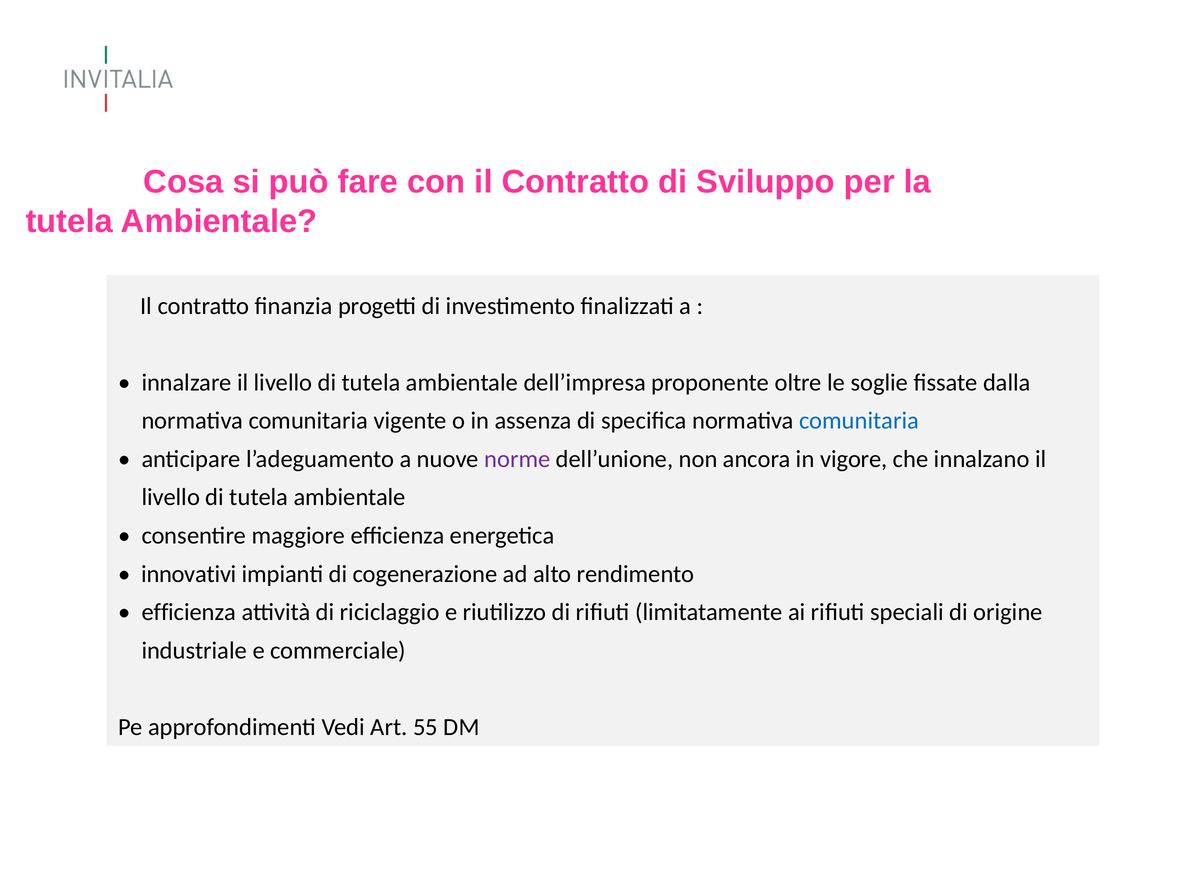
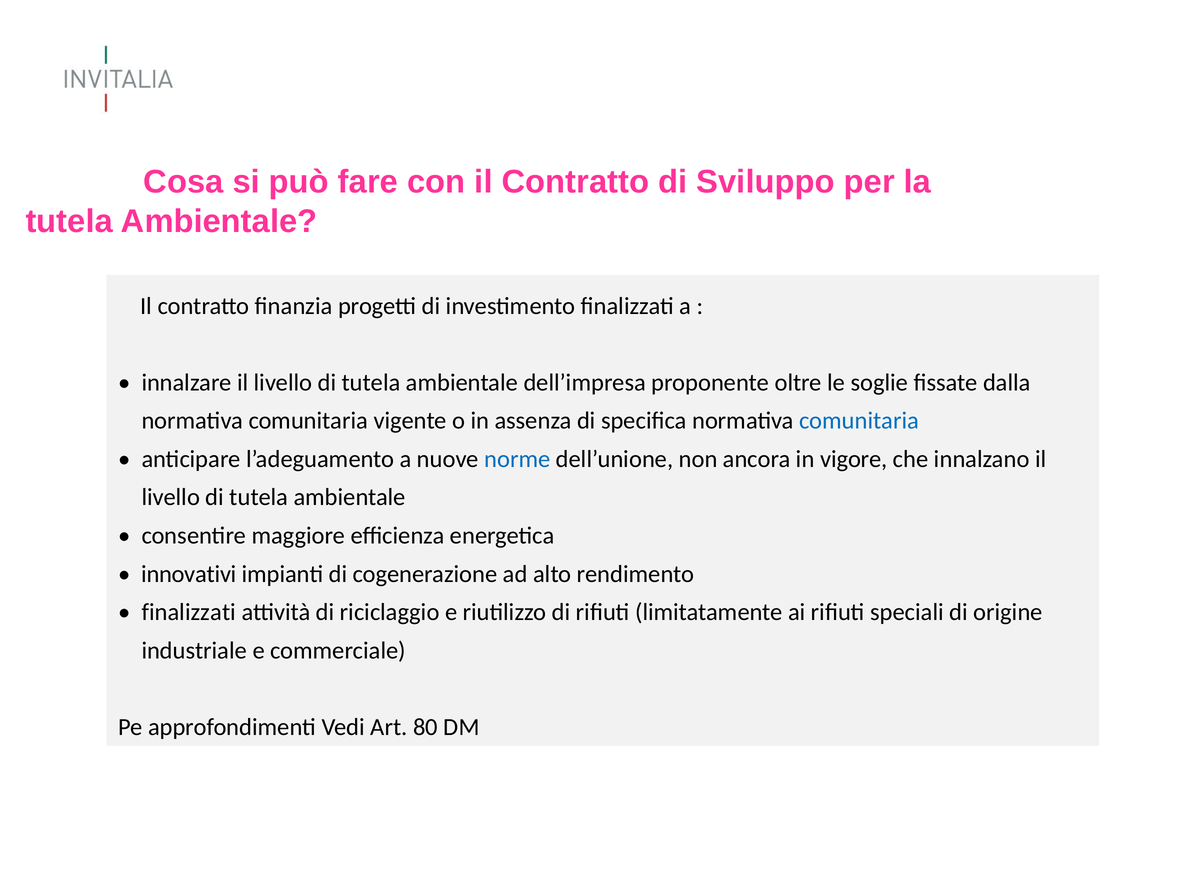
norme colour: purple -> blue (517, 459)
efficienza: efficienza -> finalizzati (189, 612)
55: 55 -> 80 (425, 727)
